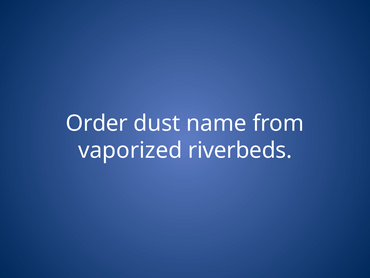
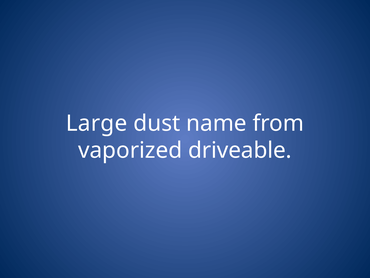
Order: Order -> Large (97, 123)
riverbeds: riverbeds -> driveable (240, 150)
